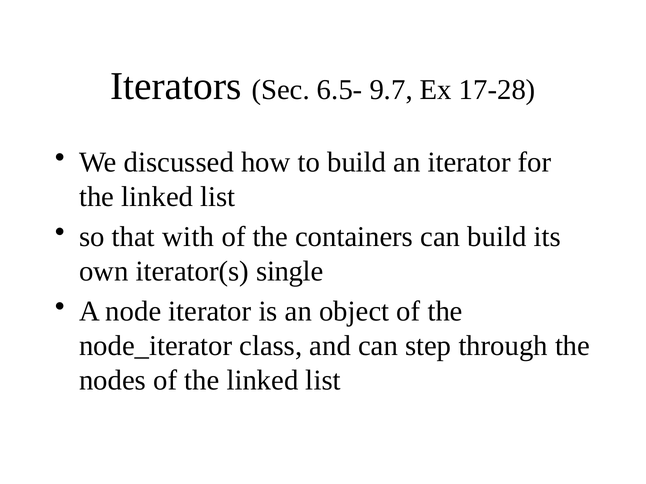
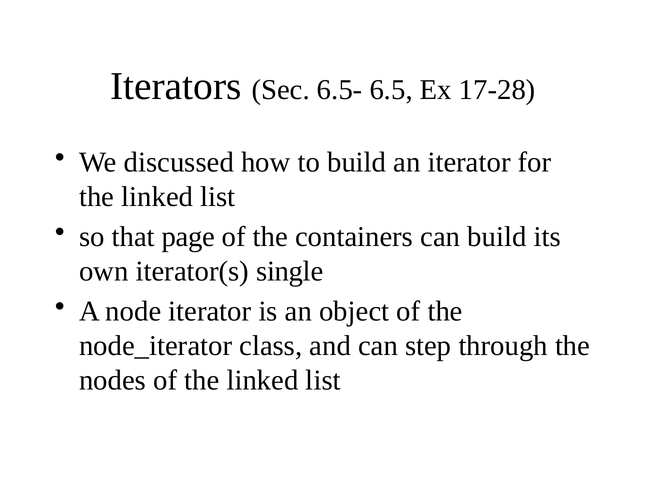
9.7: 9.7 -> 6.5 (391, 90)
with: with -> page (188, 237)
